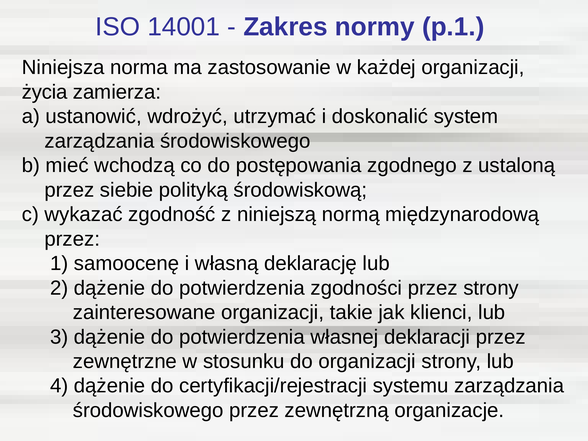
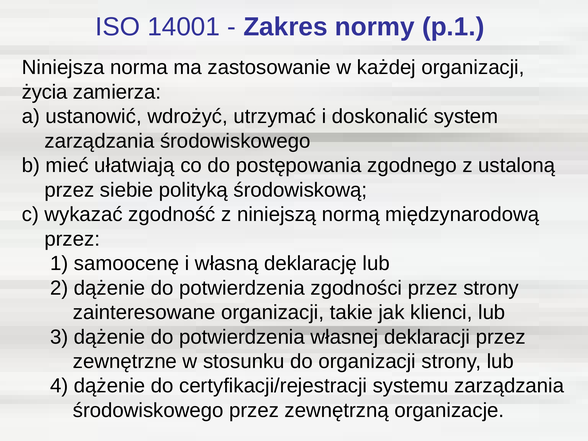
wchodzą: wchodzą -> ułatwiają (134, 165)
